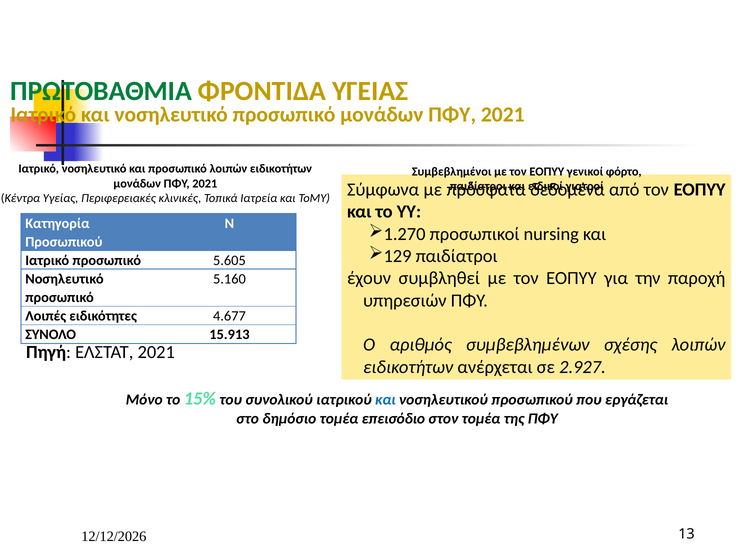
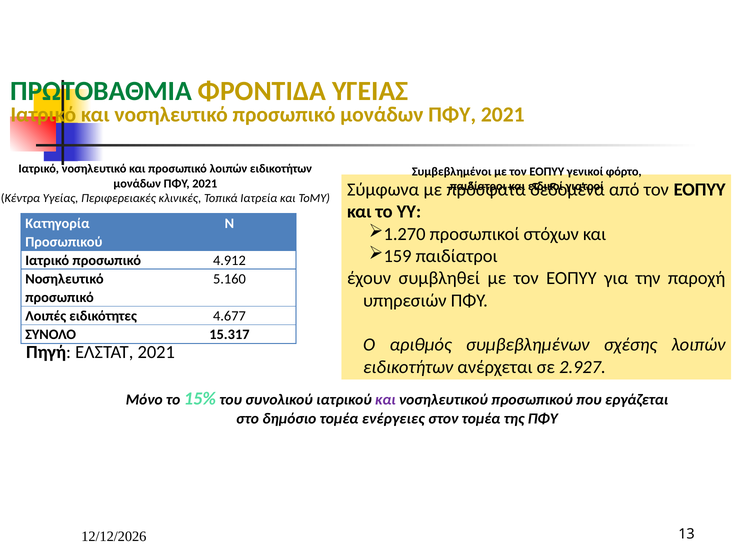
nursing: nursing -> στόχων (551, 234)
129: 129 -> 159 (398, 256)
5.605: 5.605 -> 4.912 (229, 261)
15.913: 15.913 -> 15.317 (229, 335)
και colour: blue -> purple (385, 400)
επεισόδιο: επεισόδιο -> ενέργειες (393, 419)
